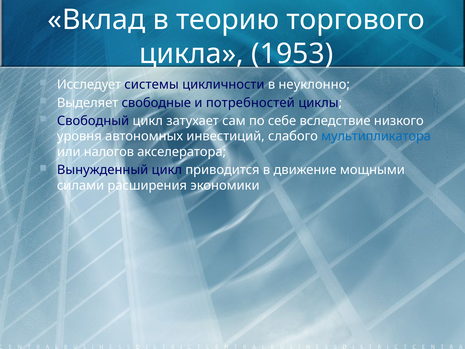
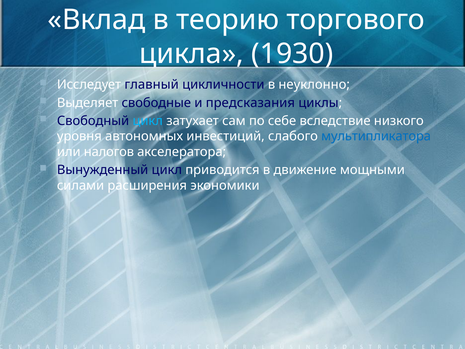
1953: 1953 -> 1930 (292, 54)
системы: системы -> главный (152, 85)
потребностей: потребностей -> предсказания (250, 103)
цикл colour: white -> light blue (148, 121)
